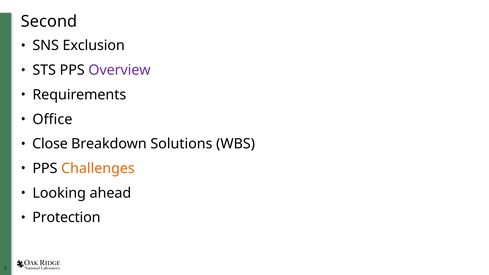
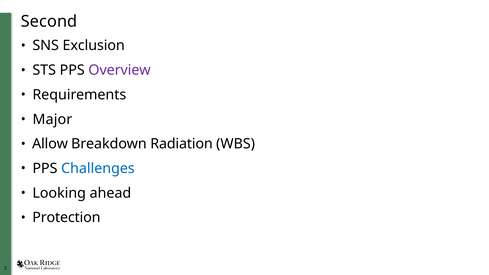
Office: Office -> Major (52, 119)
Close: Close -> Allow (50, 144)
Solutions: Solutions -> Radiation (182, 144)
Challenges colour: orange -> blue (98, 169)
